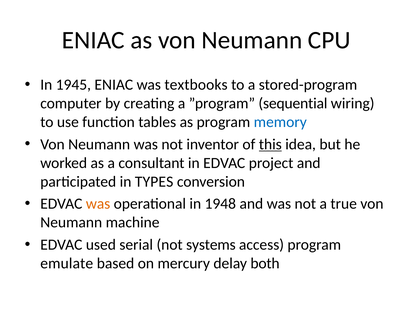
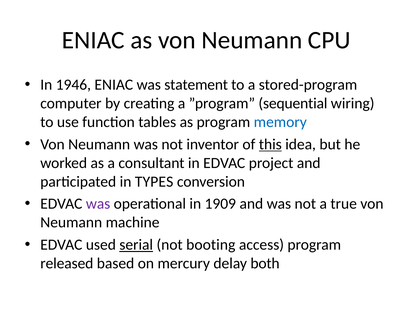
1945: 1945 -> 1946 (73, 85)
textbooks: textbooks -> statement (196, 85)
was colour: orange -> purple (98, 204)
1948: 1948 -> 1909 (220, 204)
serial underline: none -> present (136, 245)
systems: systems -> booting (211, 245)
emulate: emulate -> released (67, 263)
